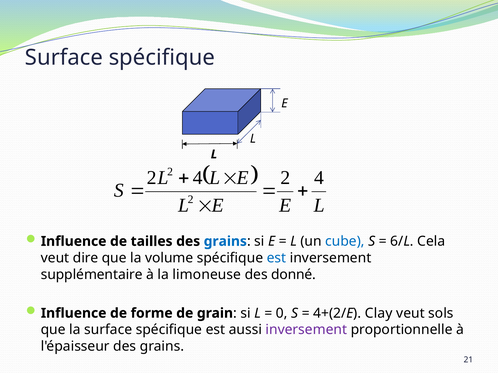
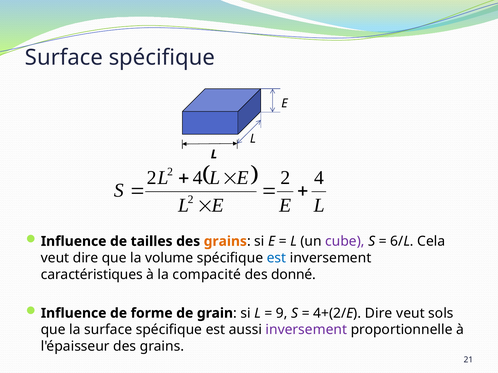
grains colour: blue -> orange (225, 242)
cube colour: blue -> purple (345, 242)
supplémentaire: supplémentaire -> caractéristiques (92, 275)
limoneuse: limoneuse -> compacité (207, 275)
0: 0 -> 9 (282, 314)
4+(2/E Clay: Clay -> Dire (379, 314)
